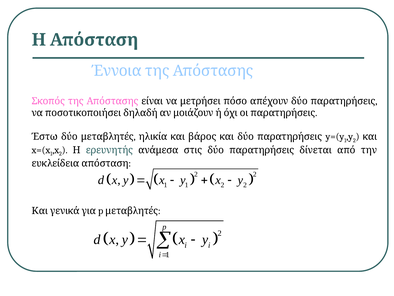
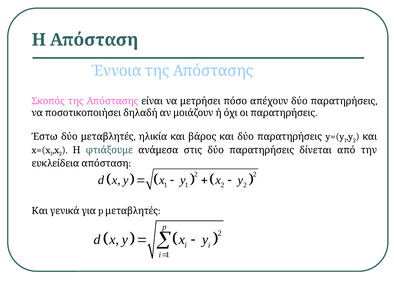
ερευνητής: ερευνητής -> φτιάξουμε (109, 150)
